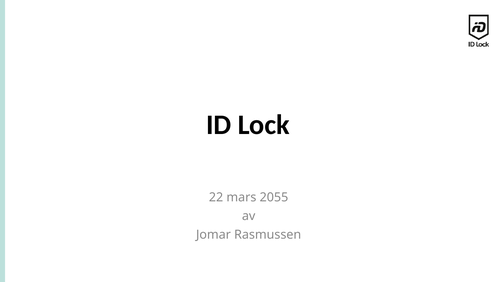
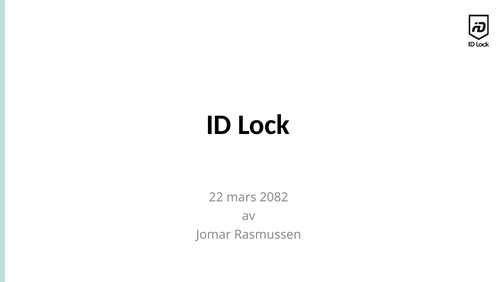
2055: 2055 -> 2082 (274, 197)
